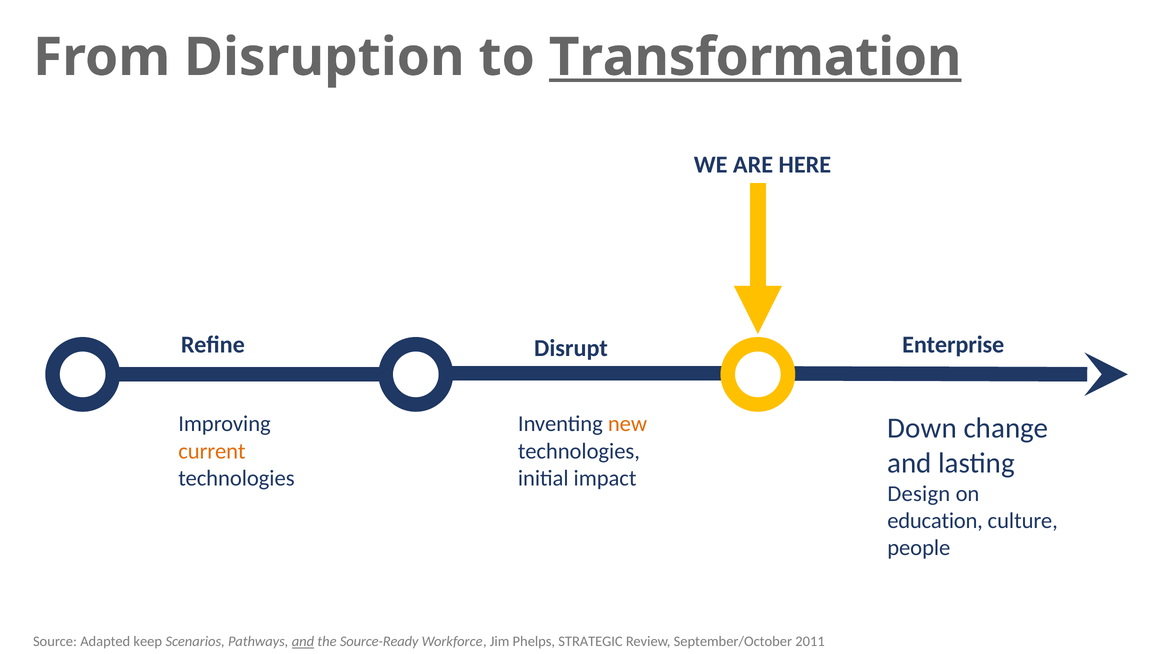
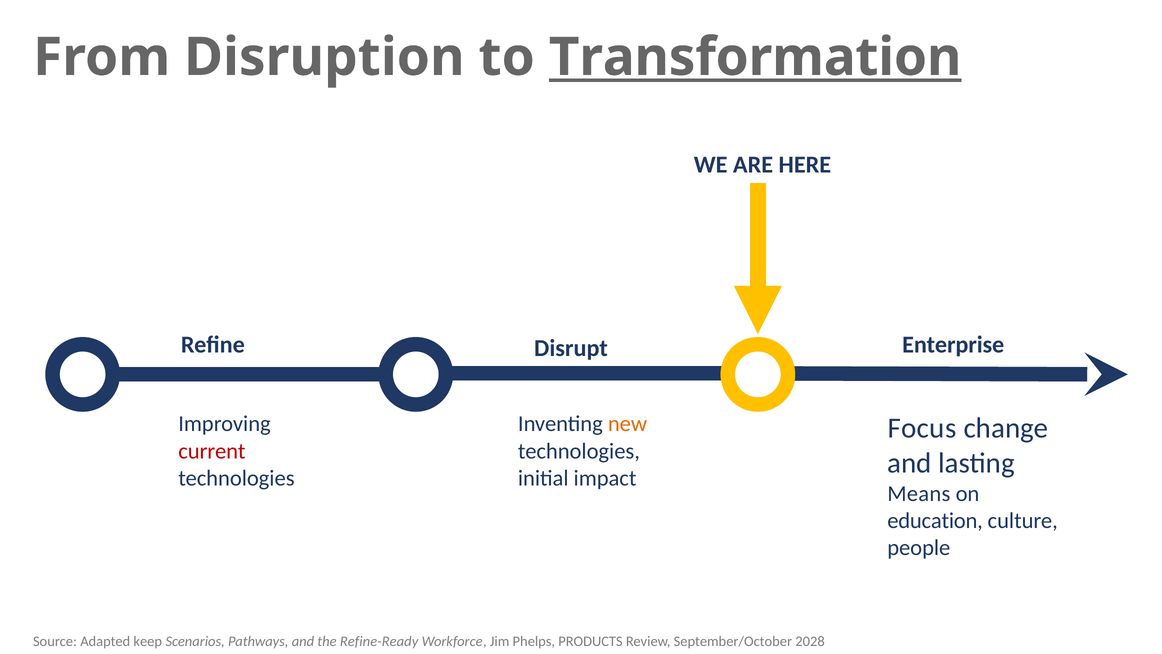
Down: Down -> Focus (922, 428)
current colour: orange -> red (212, 451)
Design: Design -> Means (919, 493)
and underline: present -> none (303, 641)
Source-Ready: Source-Ready -> Refine-Ready (379, 641)
STRATEGIC: STRATEGIC -> PRODUCTS (591, 641)
2011: 2011 -> 2028 (810, 641)
